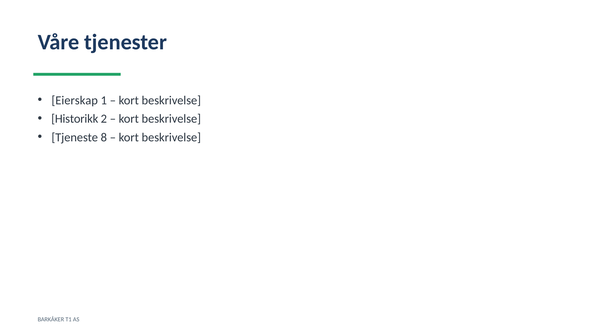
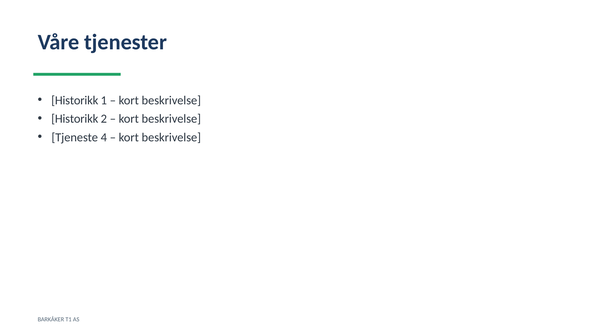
Eierskap: Eierskap -> Historikk (75, 100)
8: 8 -> 4 (104, 137)
